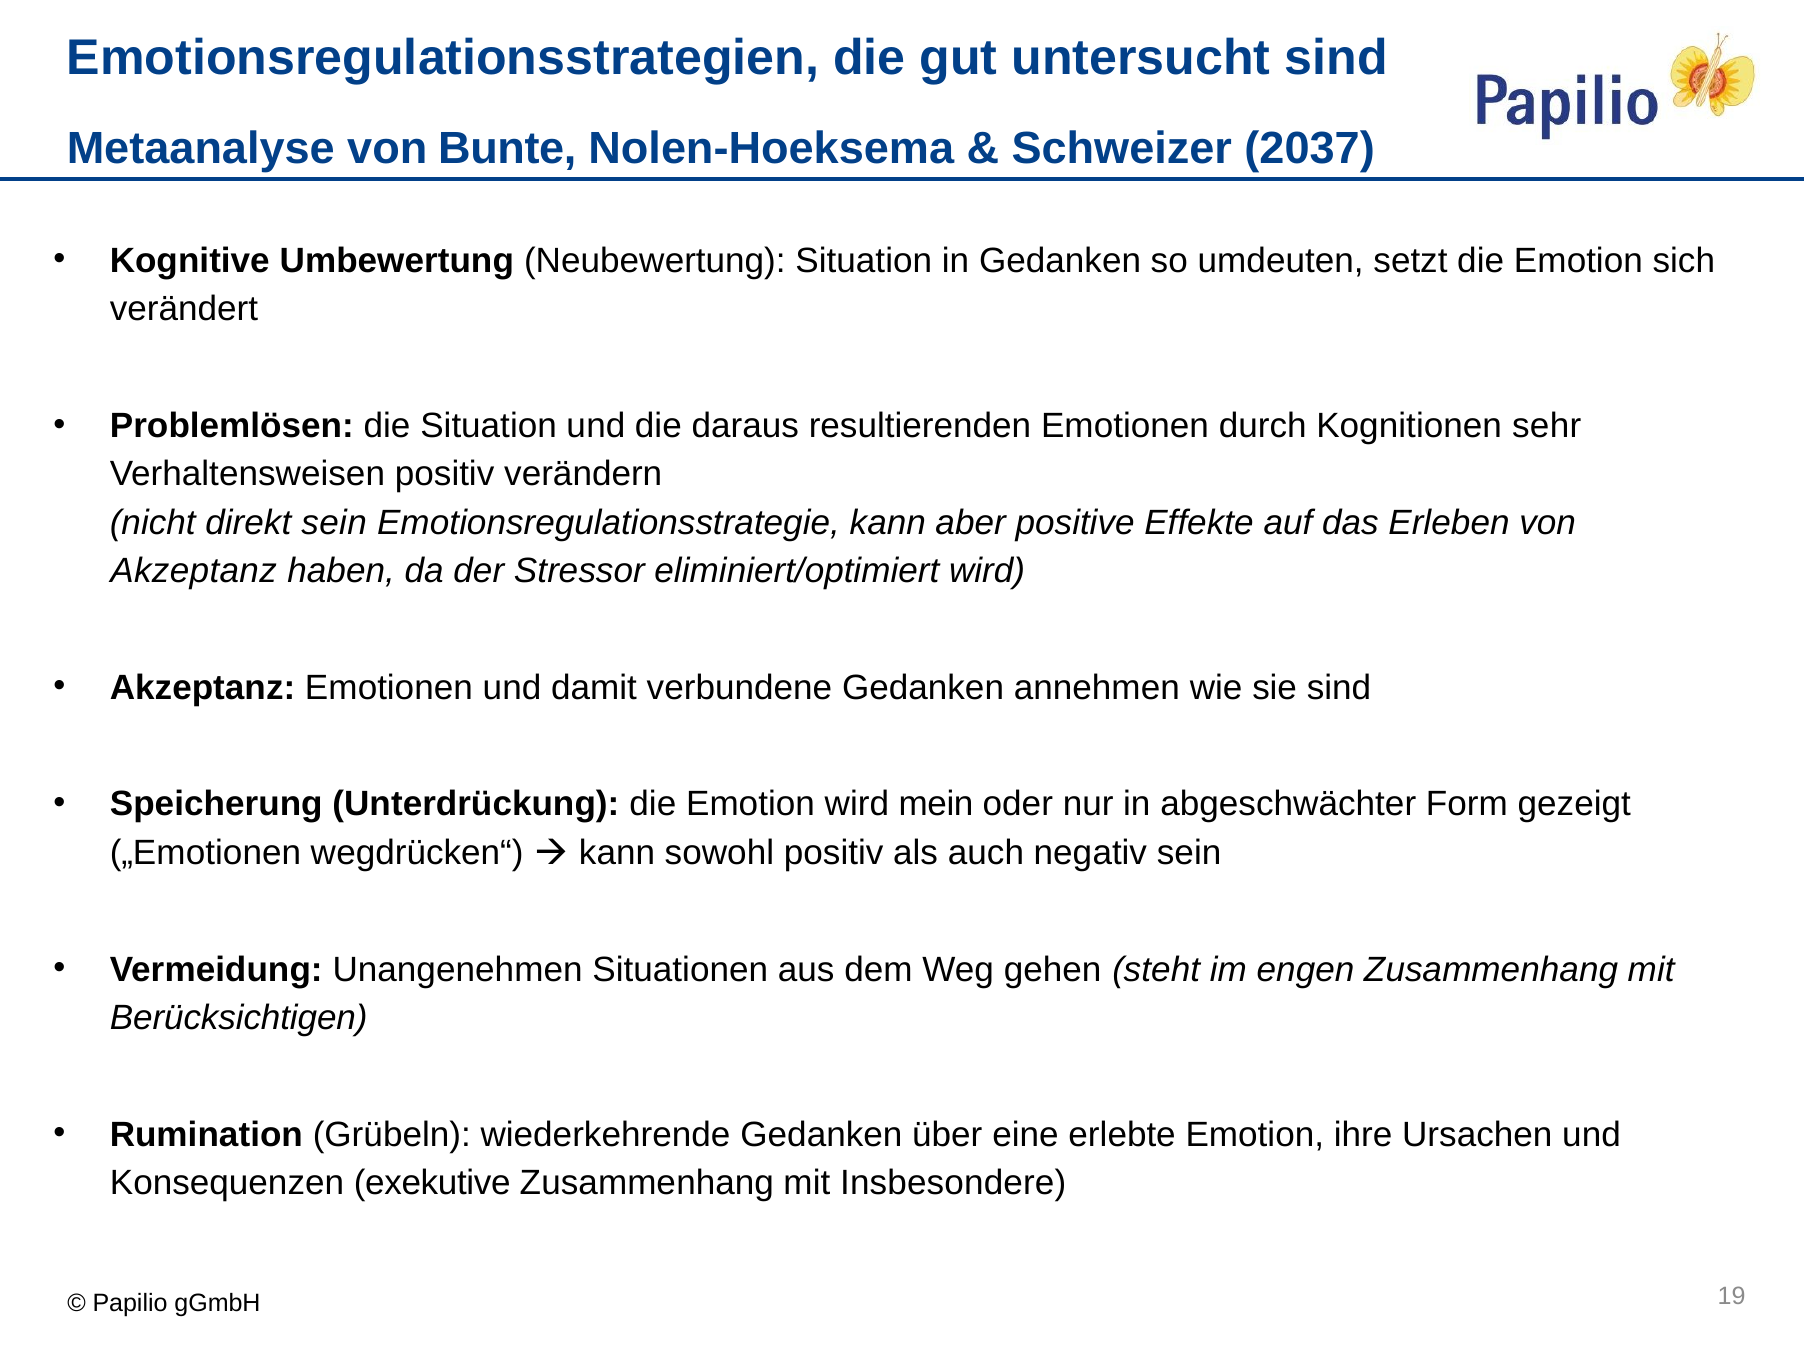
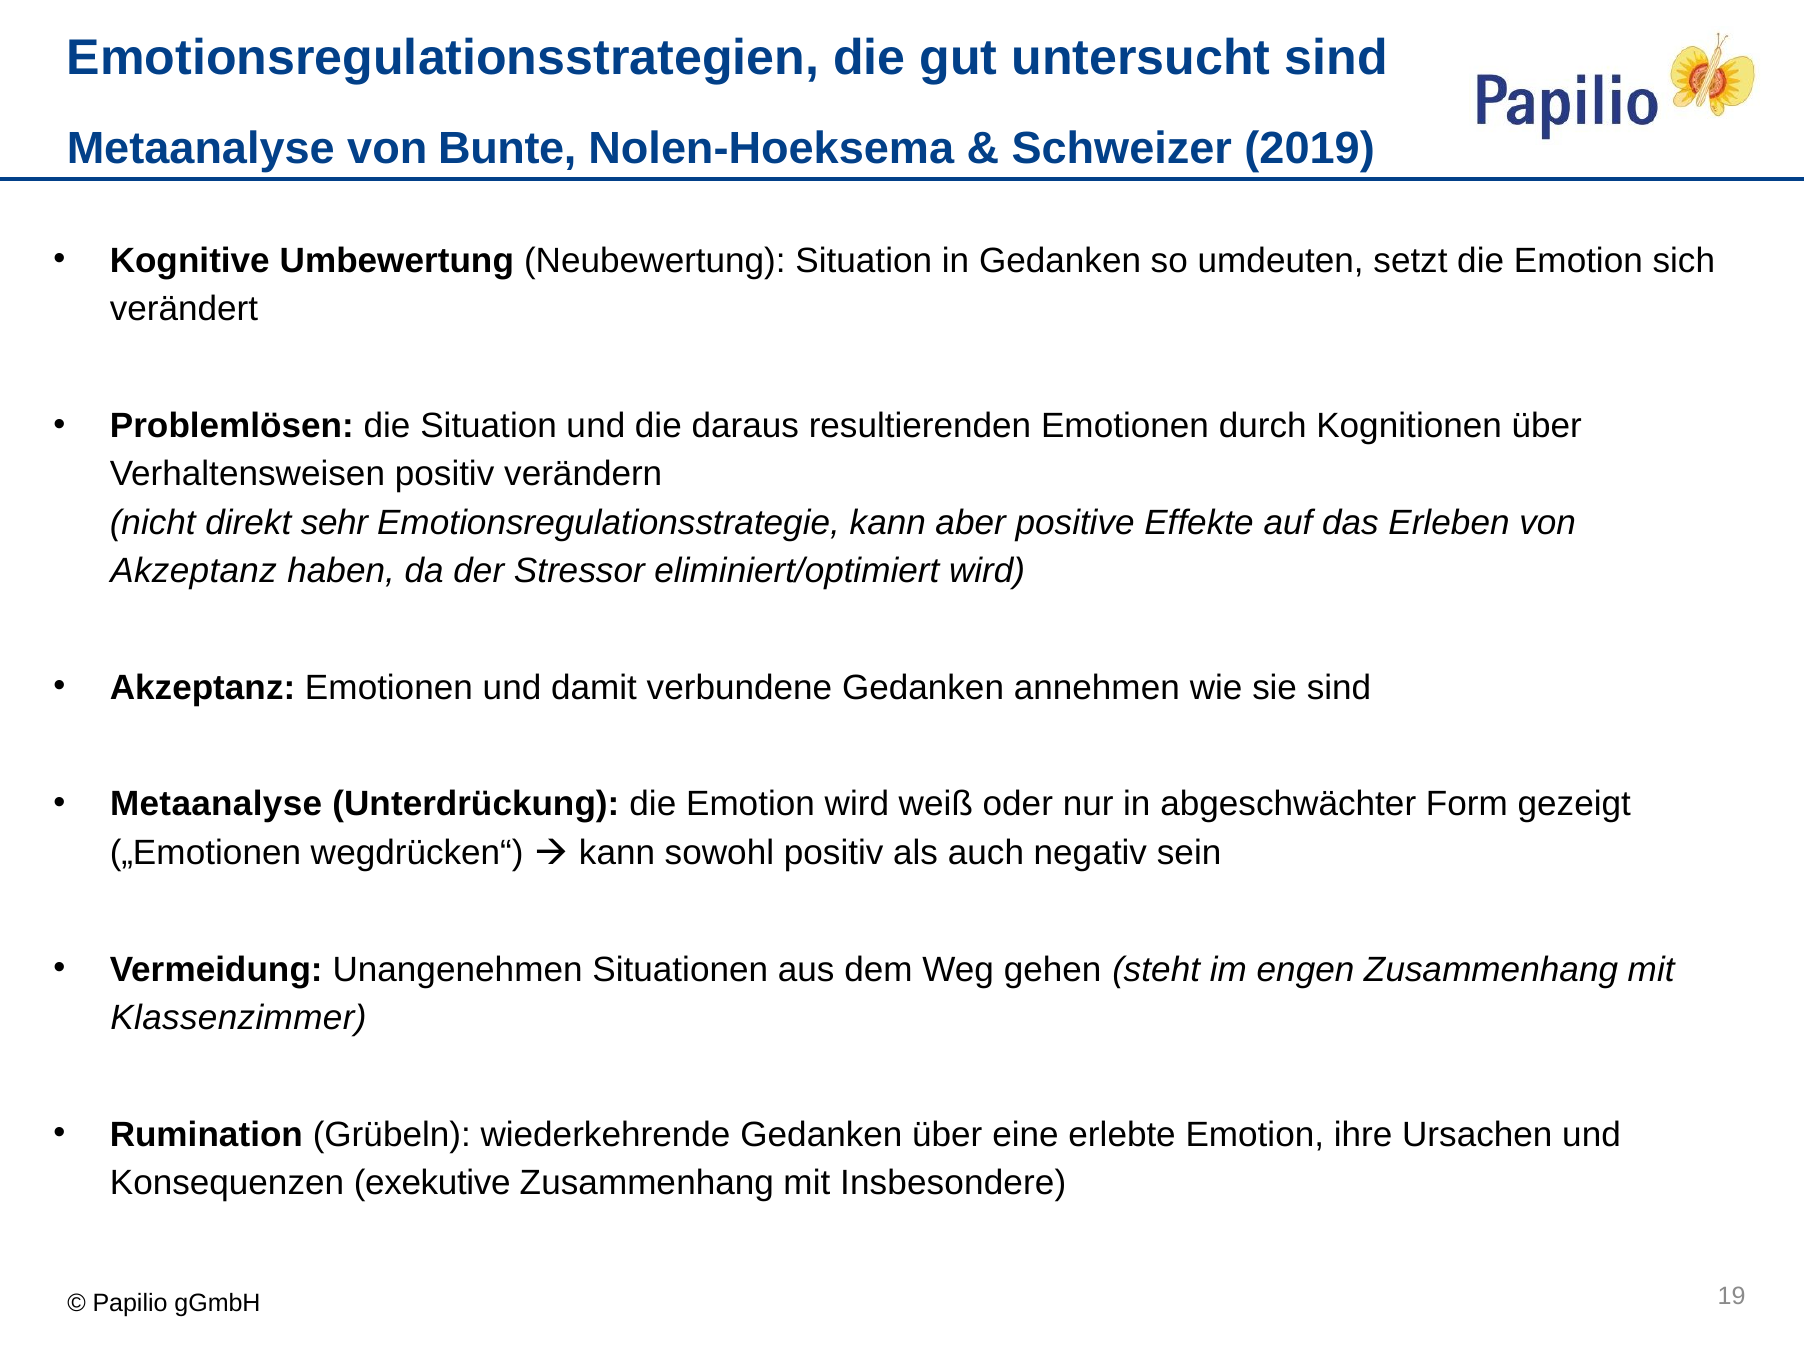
2037: 2037 -> 2019 (1310, 149)
Kognitionen sehr: sehr -> über (1547, 426)
direkt sein: sein -> sehr (334, 523)
Speicherung: Speicherung -> Metaanalyse (216, 804)
mein: mein -> weiß (936, 804)
Berücksichtigen: Berücksichtigen -> Klassenzimmer (238, 1018)
